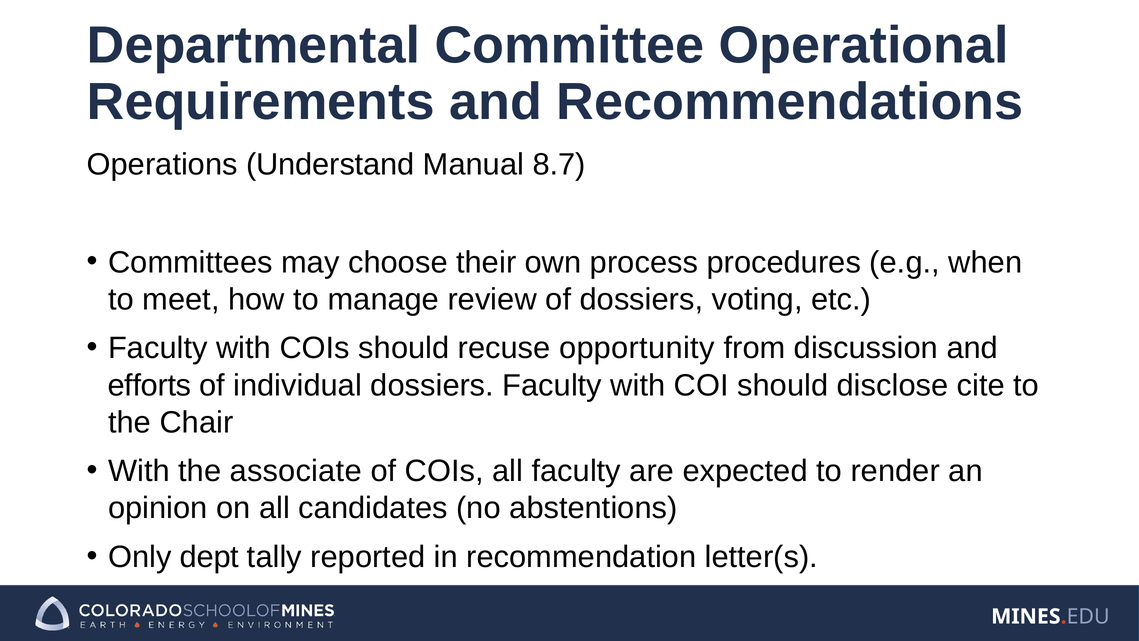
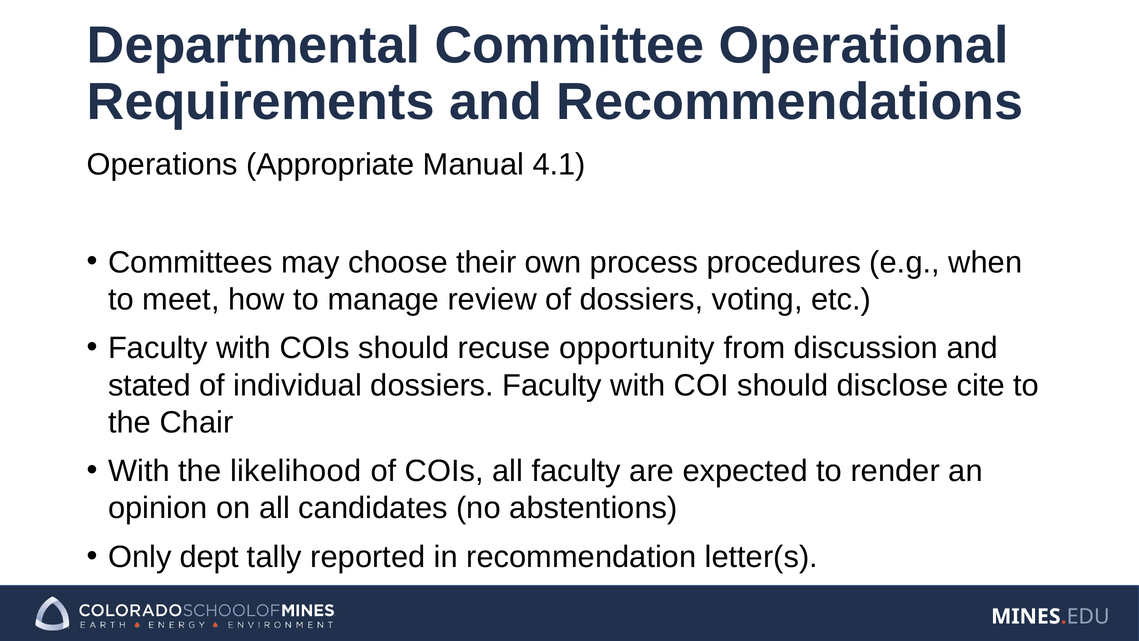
Understand: Understand -> Appropriate (330, 165)
8.7: 8.7 -> 4.1 (559, 165)
efforts: efforts -> stated (149, 385)
associate: associate -> likelihood (296, 471)
